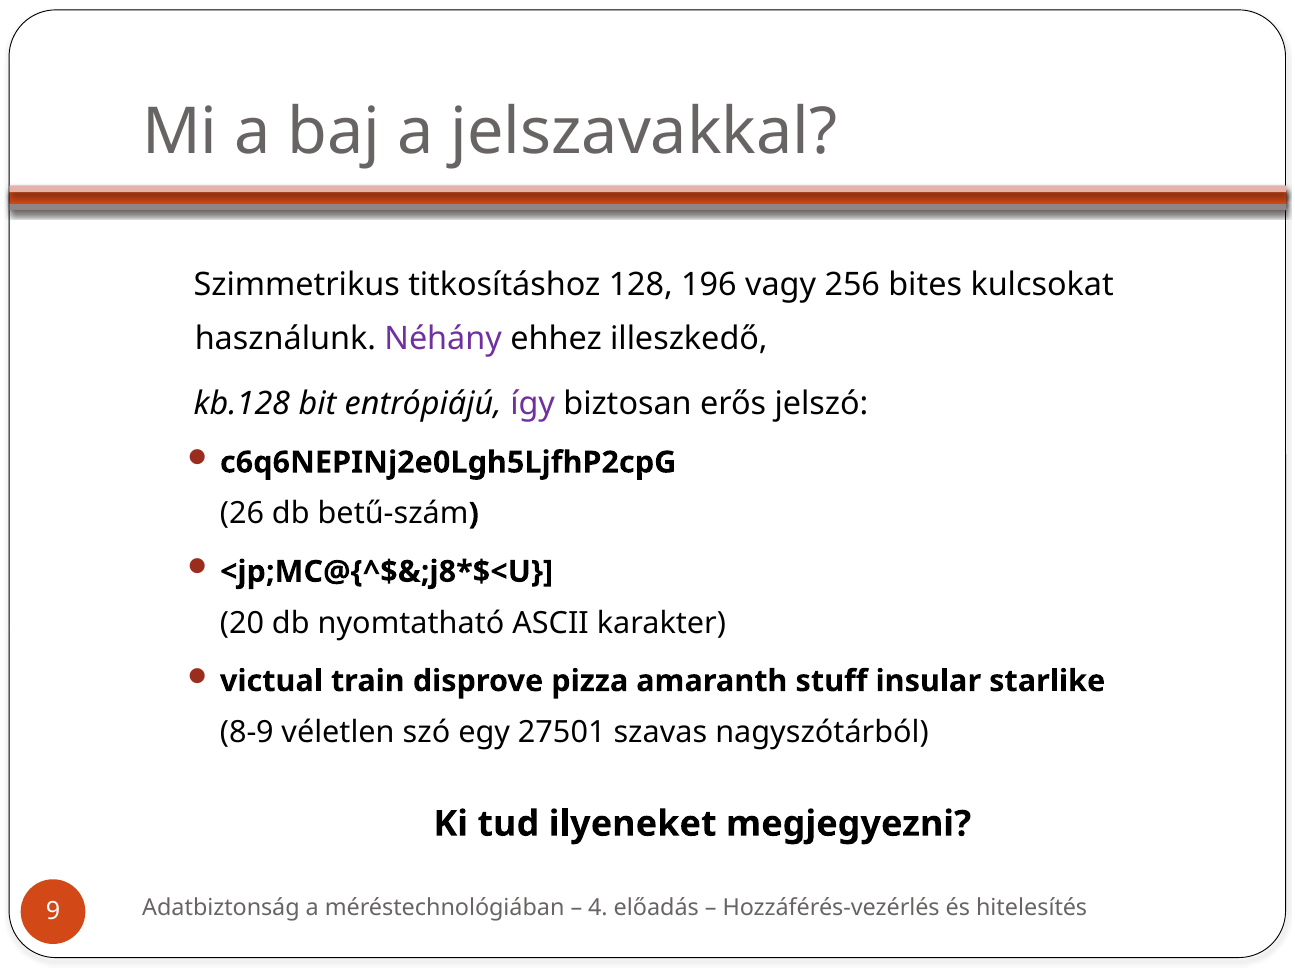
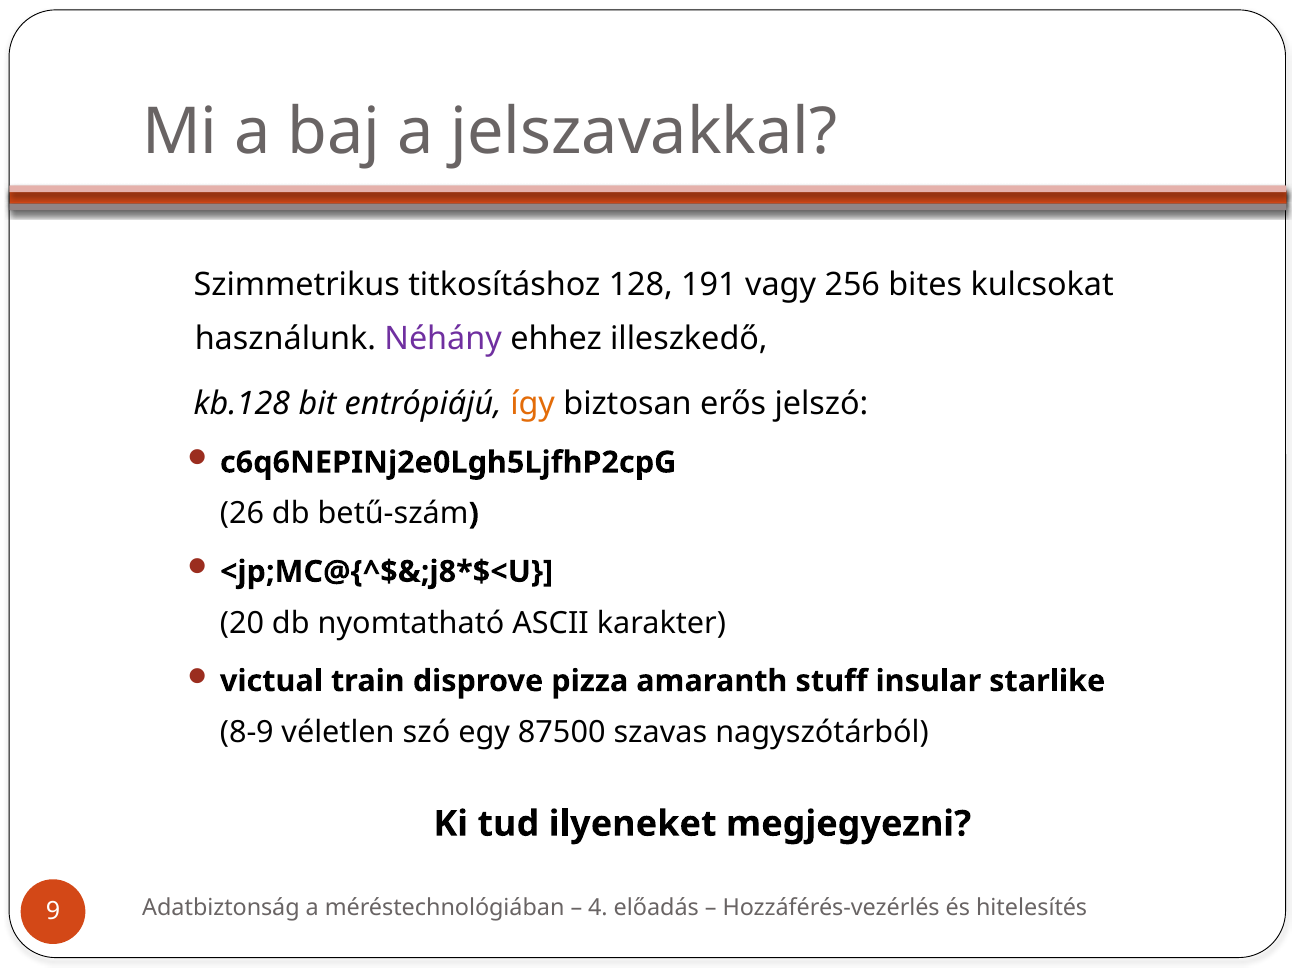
196: 196 -> 191 (709, 284)
így colour: purple -> orange (533, 404)
27501: 27501 -> 87500 (562, 733)
